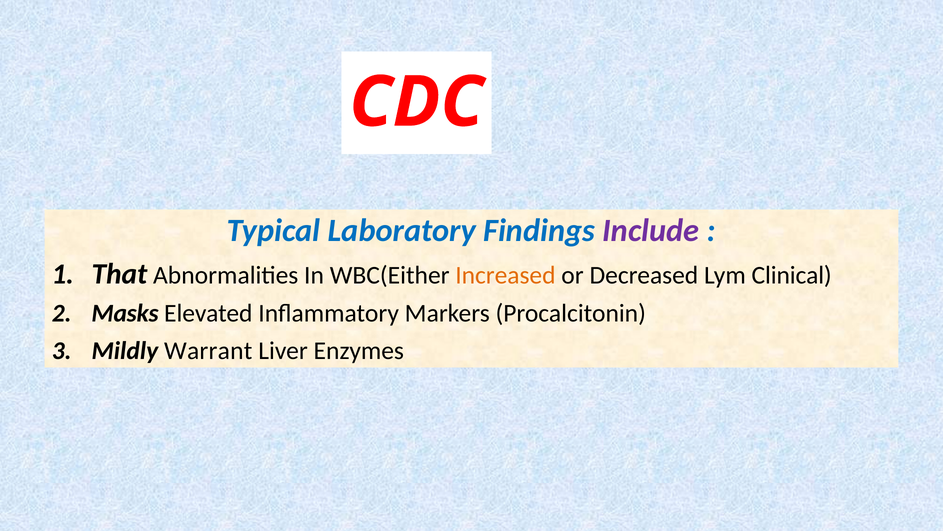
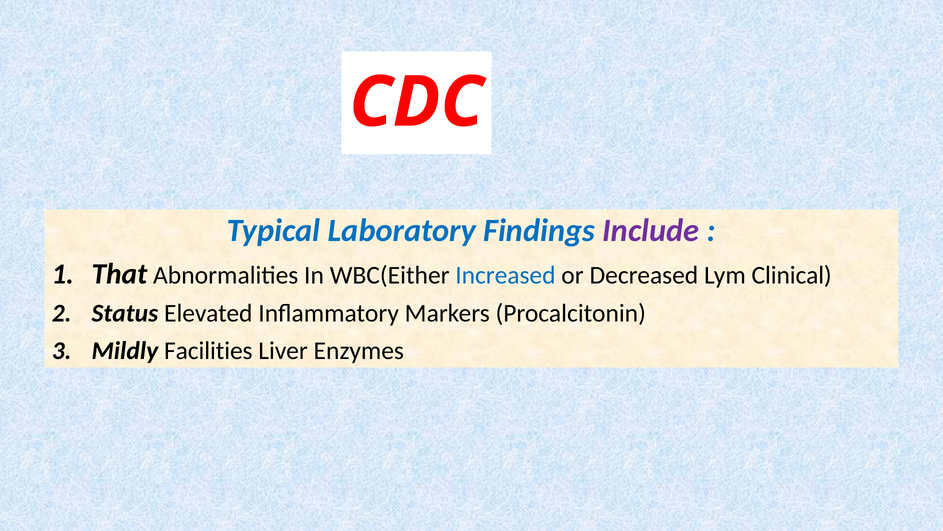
Increased colour: orange -> blue (505, 275)
Masks: Masks -> Status (125, 313)
Warrant: Warrant -> Facilities (208, 351)
